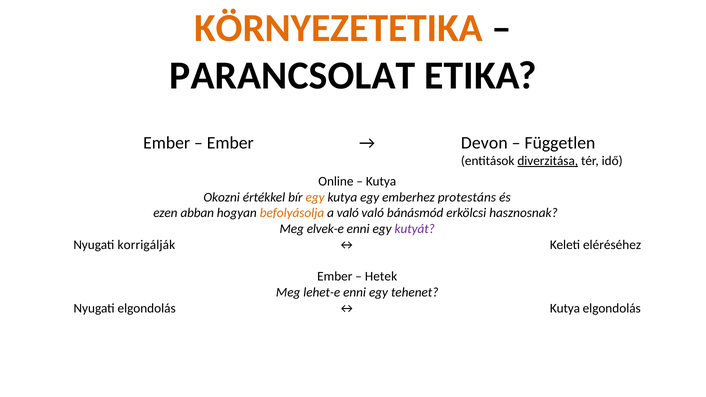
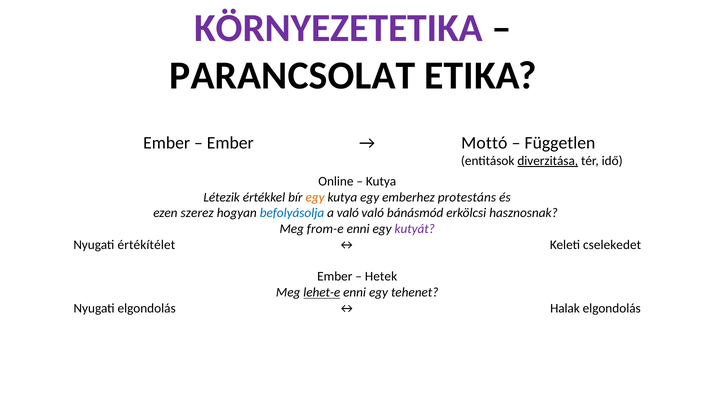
KÖRNYEZETETIKA colour: orange -> purple (339, 28)
Devon: Devon -> Mottó (484, 143)
Okozni: Okozni -> Létezik (222, 197)
abban: abban -> szerez (197, 213)
befolyásolja colour: orange -> blue (292, 213)
elvek-e: elvek-e -> from-e (325, 229)
korrigálják: korrigálják -> értékítélet (146, 245)
eléréséhez: eléréséhez -> cselekedet (612, 245)
lehet-e underline: none -> present (322, 293)
Kutya: Kutya -> Halak (565, 308)
